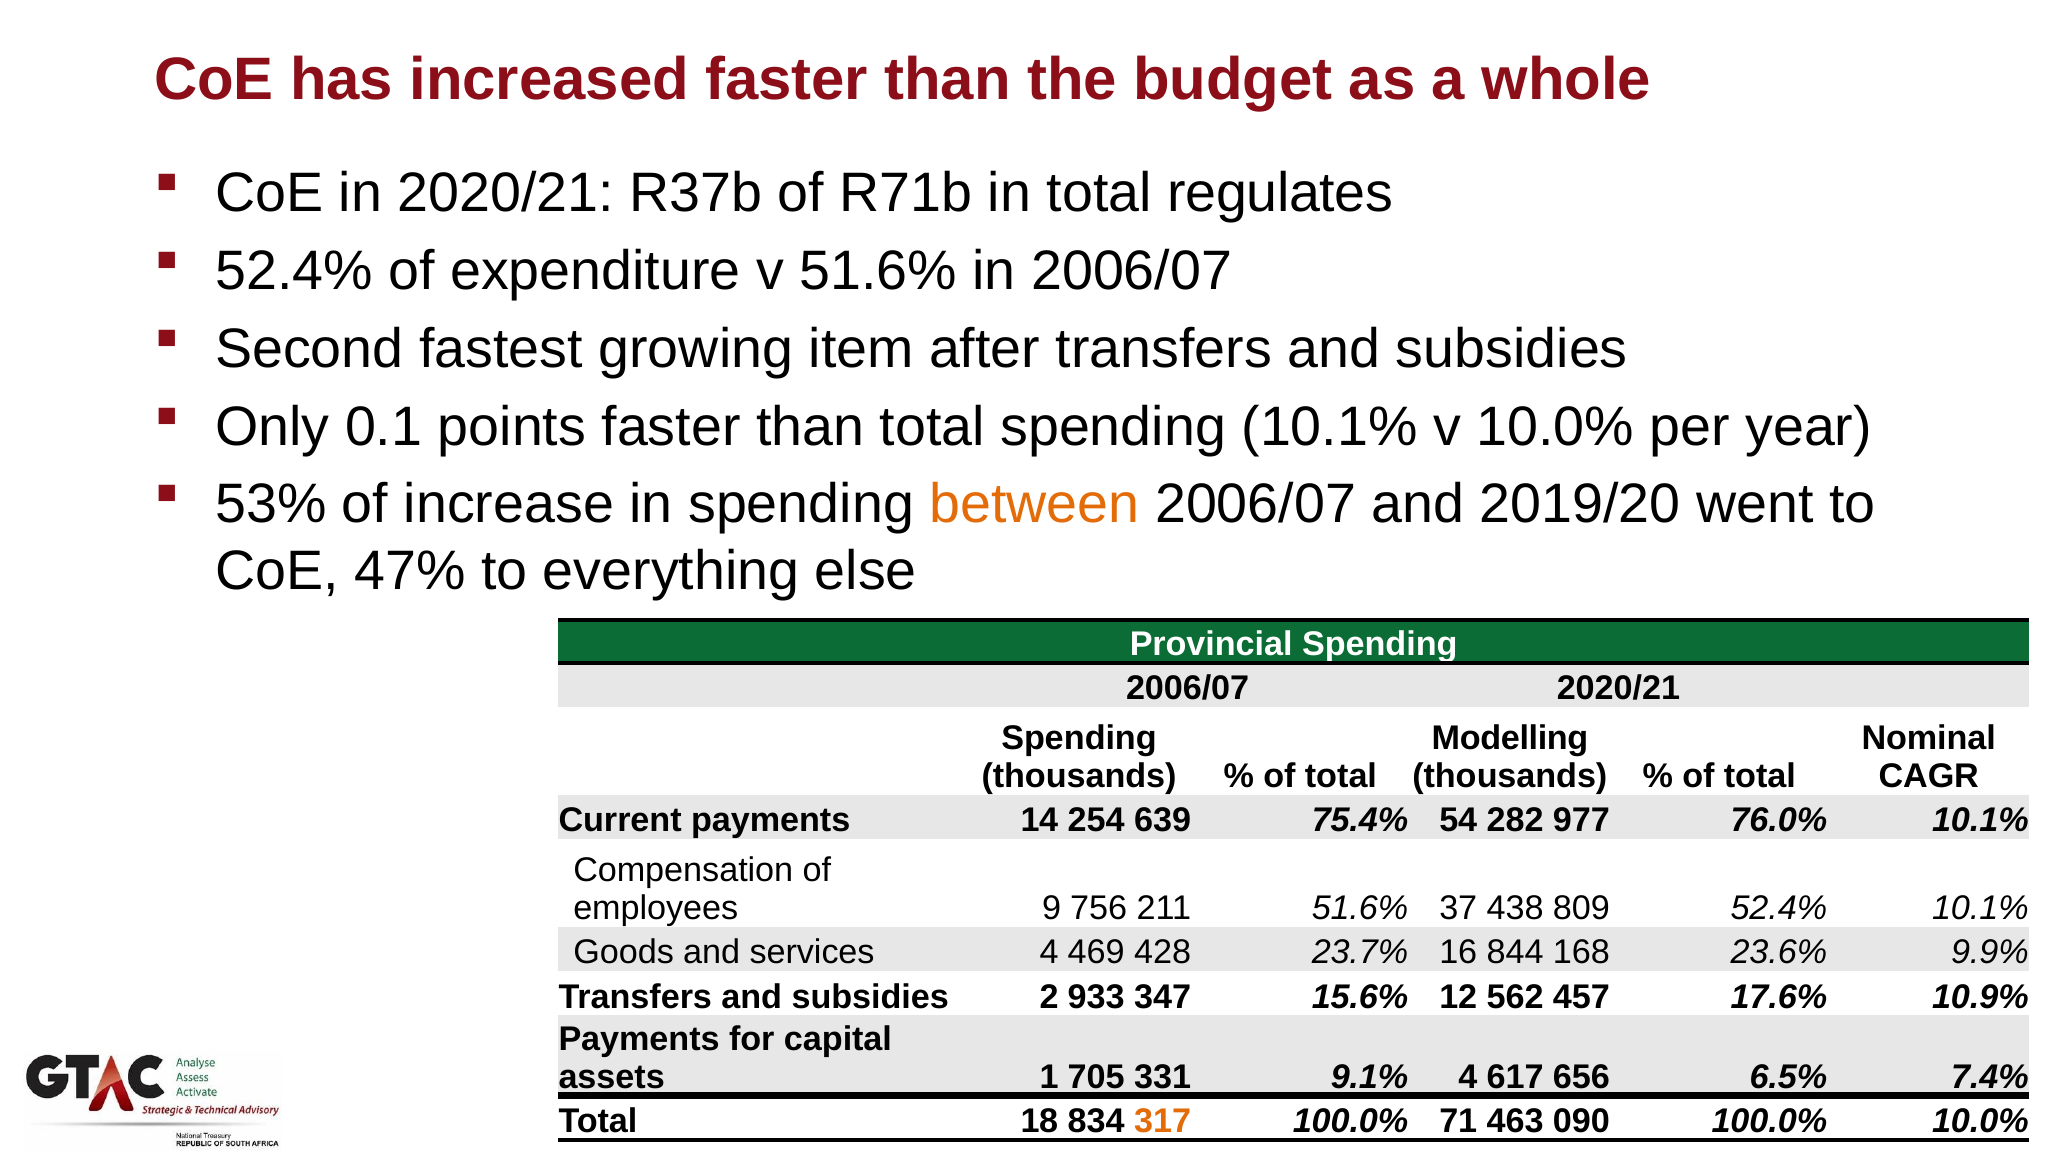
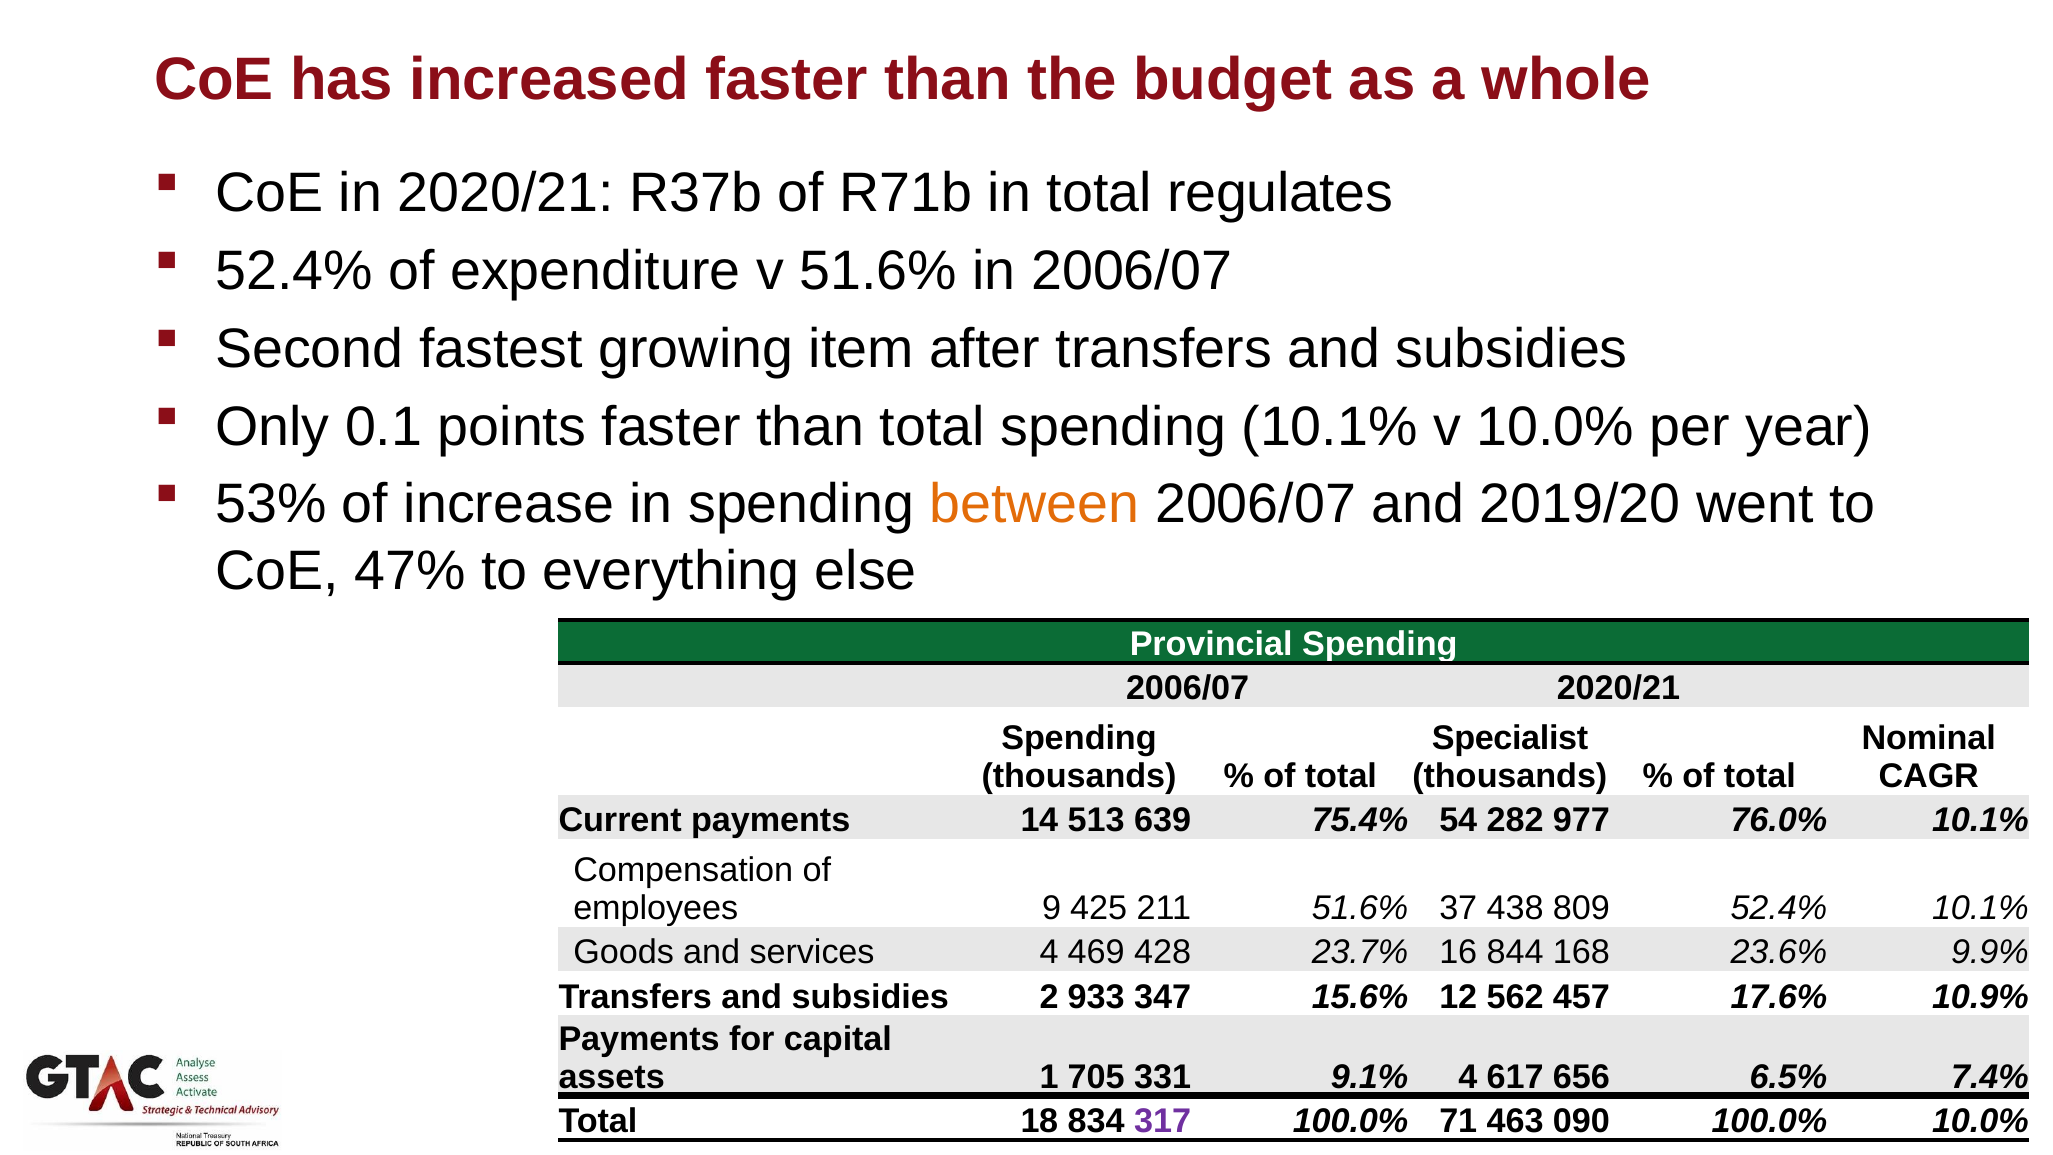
Modelling: Modelling -> Specialist (1510, 738)
254: 254 -> 513 (1096, 820)
756: 756 -> 425 (1099, 908)
317 colour: orange -> purple (1163, 1121)
